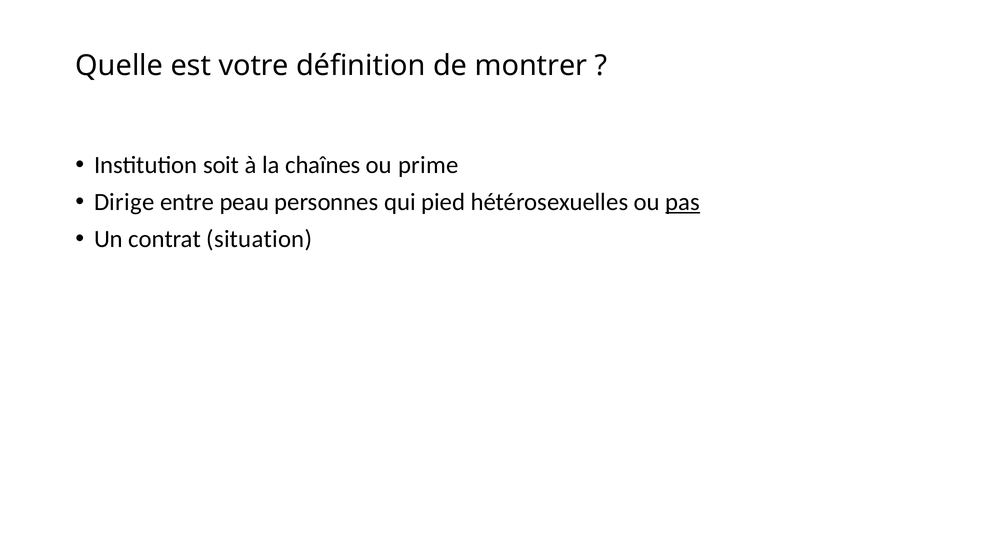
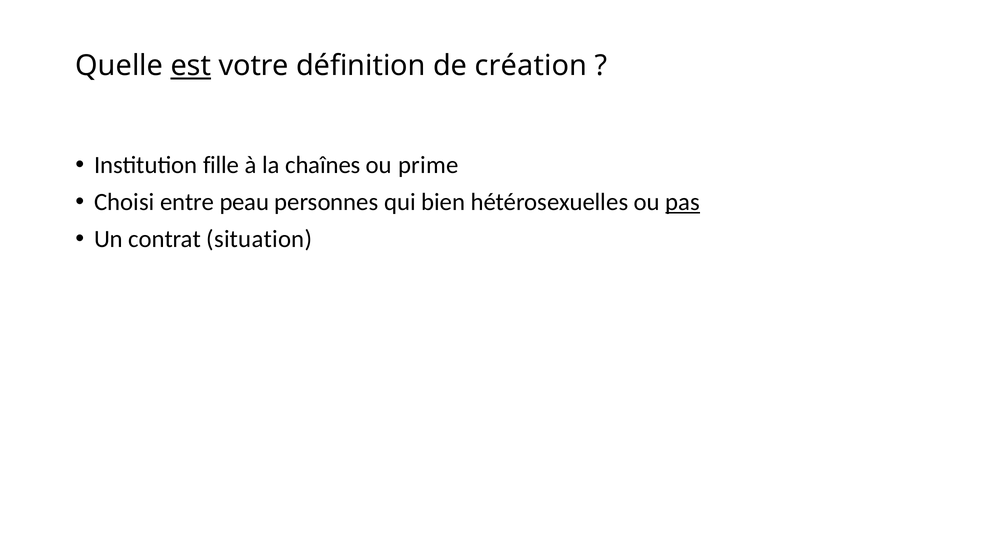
est underline: none -> present (191, 66)
montrer: montrer -> création (531, 66)
soit: soit -> fille (221, 165)
Dirige: Dirige -> Choisi (124, 202)
pied: pied -> bien (443, 202)
